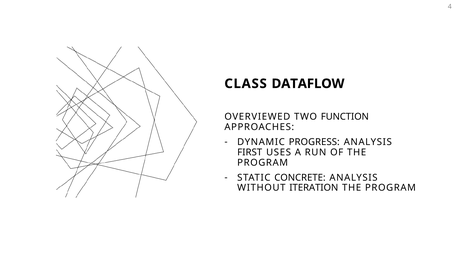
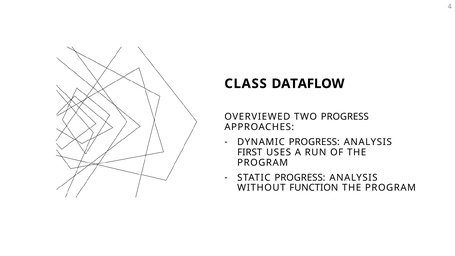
TWO FUNCTION: FUNCTION -> PROGRESS (345, 117)
STATIC CONCRETE: CONCRETE -> PROGRESS (300, 178)
ITERATION: ITERATION -> FUNCTION (314, 188)
